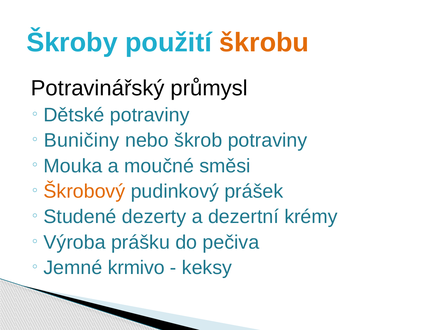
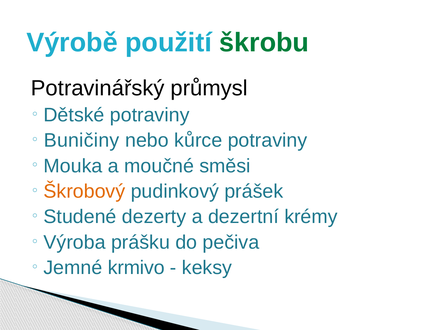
Škroby: Škroby -> Výrobě (72, 43)
škrobu colour: orange -> green (264, 43)
škrob: škrob -> kůrce (198, 141)
